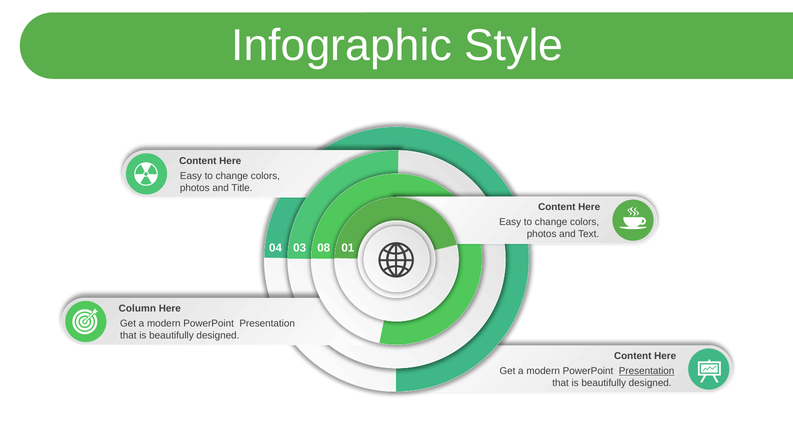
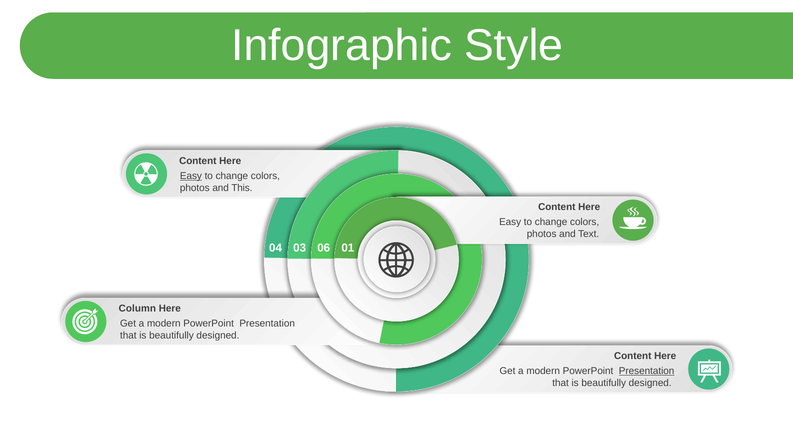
Easy underline: none -> present (191, 176)
Title: Title -> This (242, 188)
08: 08 -> 06 (324, 248)
